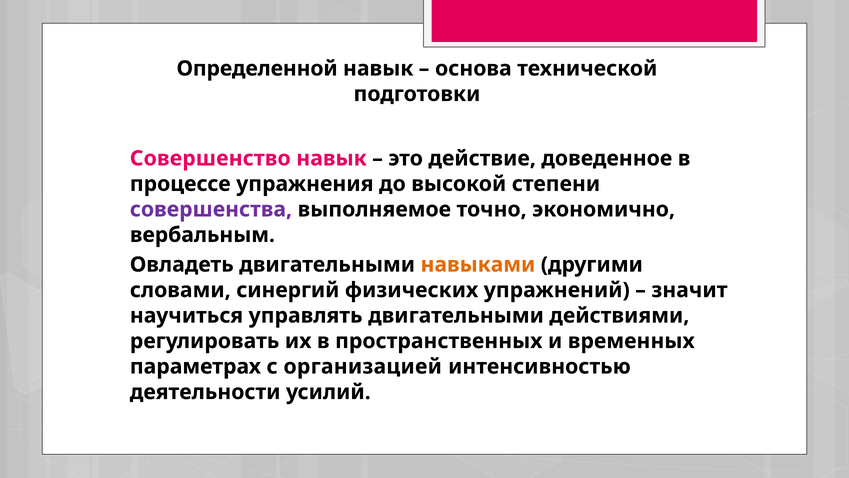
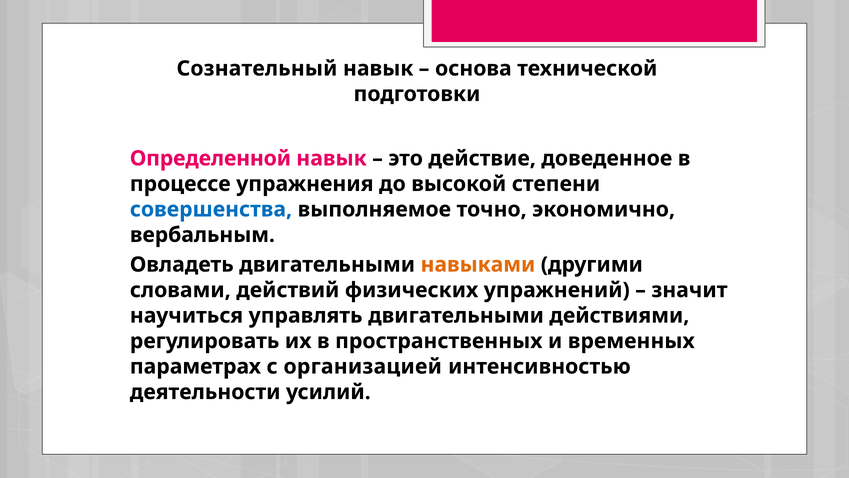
Определенной: Определенной -> Сознательный (257, 68)
Совершенство: Совершенство -> Определенной (210, 158)
совершенства colour: purple -> blue (211, 209)
синергий: синергий -> действий (288, 290)
